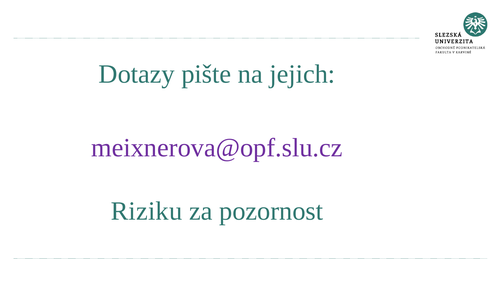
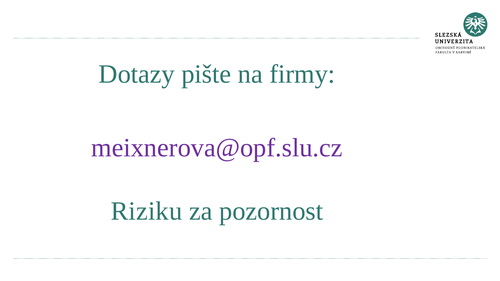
jejich: jejich -> firmy (302, 74)
